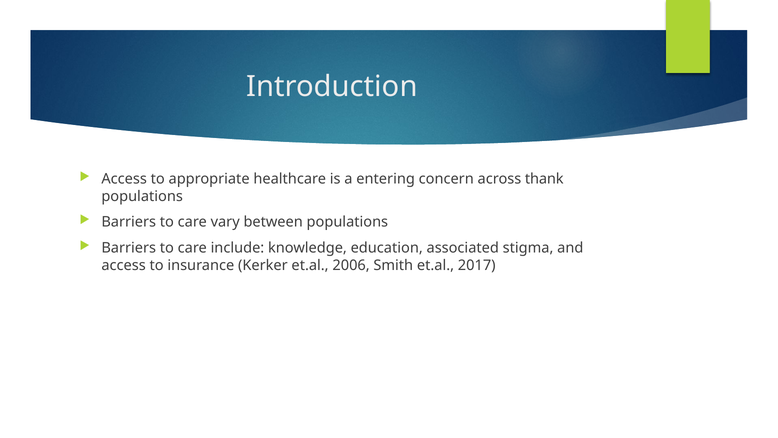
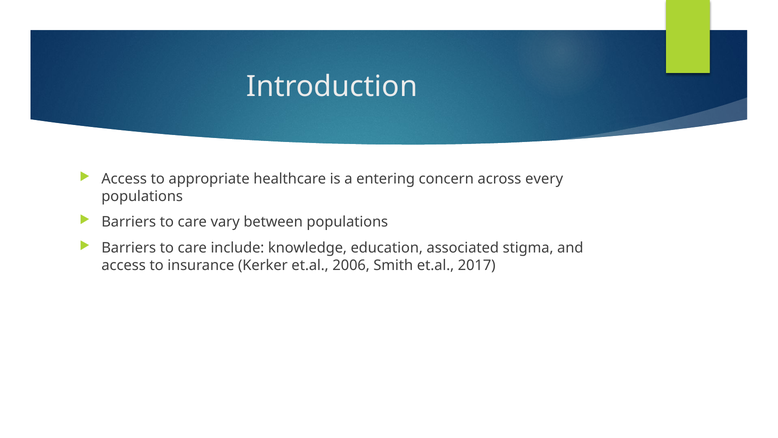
thank: thank -> every (544, 179)
